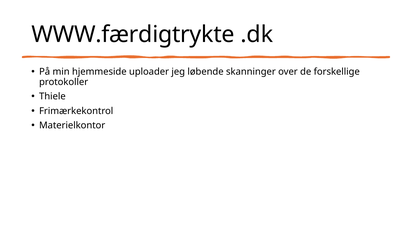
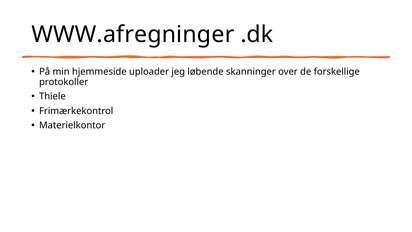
WWW.færdigtrykte: WWW.færdigtrykte -> WWW.afregninger (133, 35)
